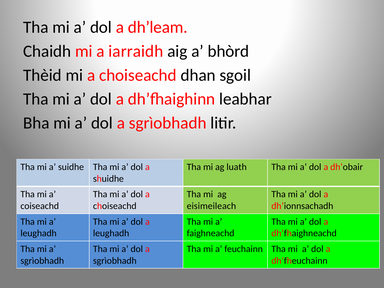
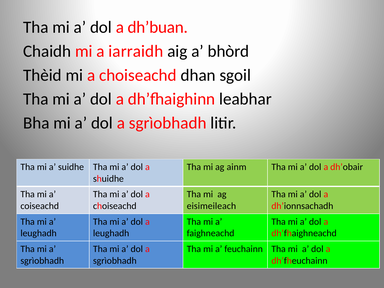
dh’leam: dh’leam -> dh’buan (158, 27)
luath: luath -> ainm (237, 167)
